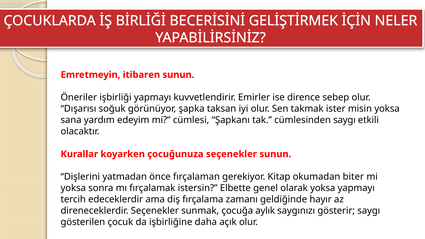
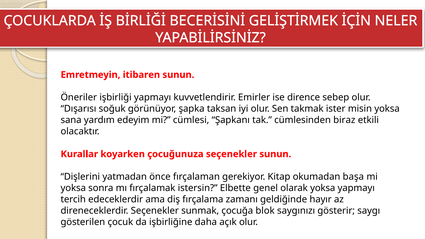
cümlesinden saygı: saygı -> biraz (344, 120)
biter: biter -> başa (353, 177)
aylık: aylık -> blok (265, 211)
